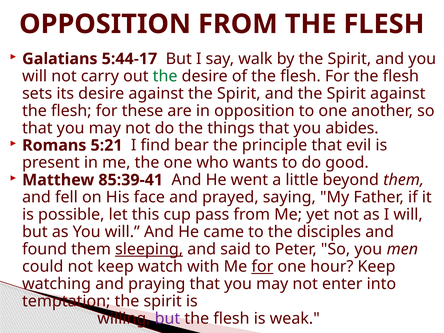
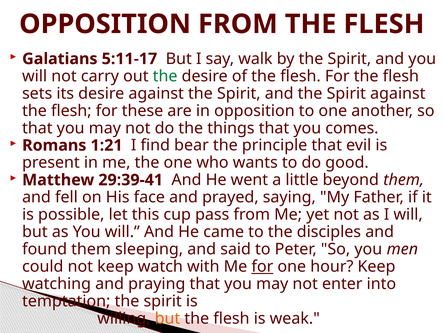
5:44-17: 5:44-17 -> 5:11-17 (129, 59)
abides: abides -> comes (352, 128)
5:21: 5:21 -> 1:21 (107, 145)
85:39-41: 85:39-41 -> 29:39-41 (131, 180)
sleeping underline: present -> none (149, 249)
but colour: purple -> orange (167, 318)
